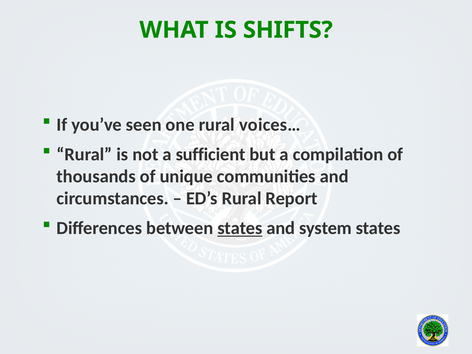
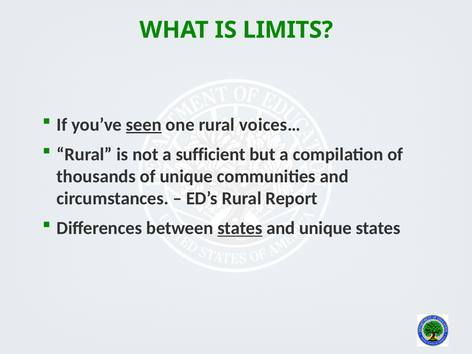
SHIFTS: SHIFTS -> LIMITS (288, 30)
seen underline: none -> present (144, 125)
and system: system -> unique (325, 228)
